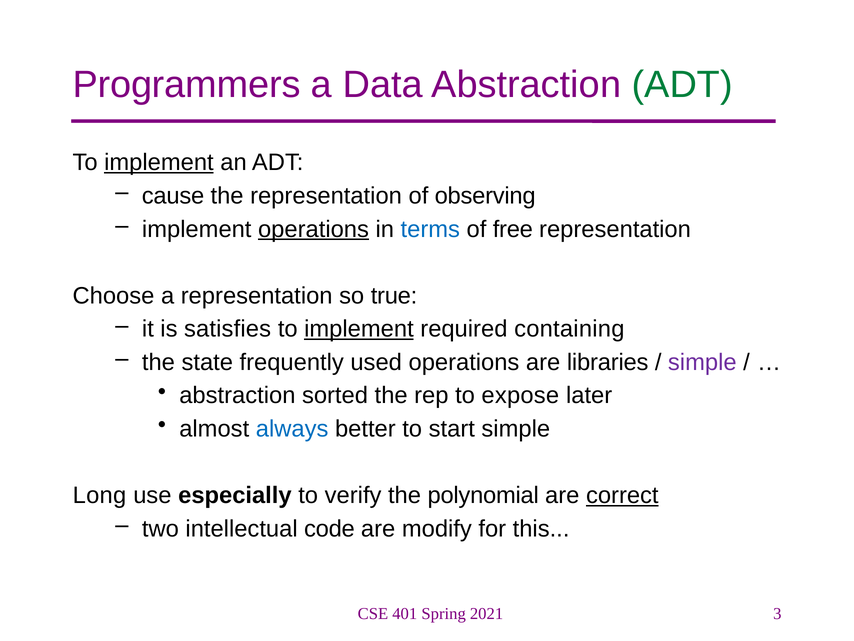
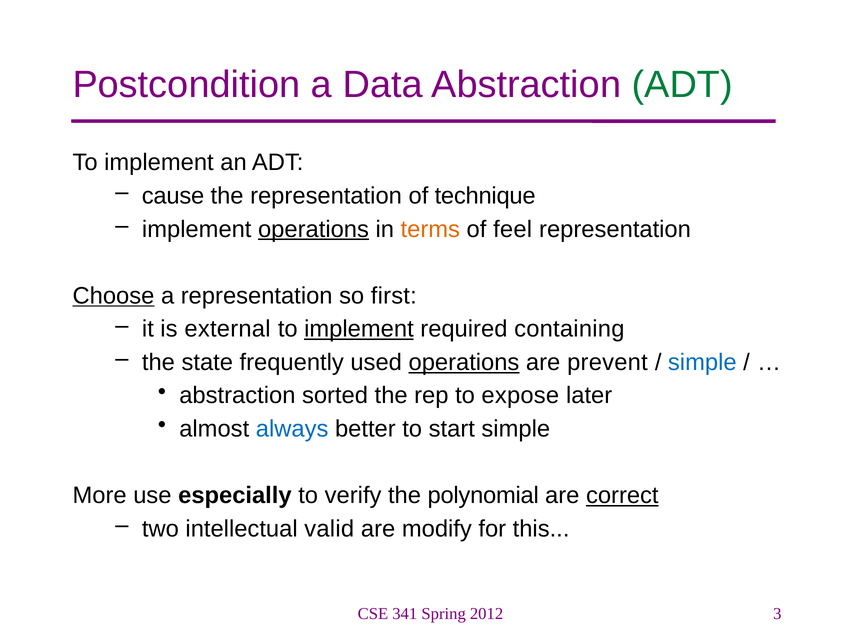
Programmers: Programmers -> Postcondition (187, 84)
implement underline: present -> none (159, 163)
observing: observing -> technique (485, 196)
terms colour: blue -> orange (430, 229)
free: free -> feel (513, 229)
Choose underline: none -> present (113, 296)
true: true -> first (394, 296)
satisfies: satisfies -> external (228, 329)
operations underline: none -> present (464, 362)
libraries: libraries -> prevent (607, 362)
simple colour: purple -> blue (702, 362)
Long: Long -> More (100, 495)
code: code -> valid (329, 528)
401: 401 -> 341 (405, 613)
2021: 2021 -> 2012 (487, 613)
